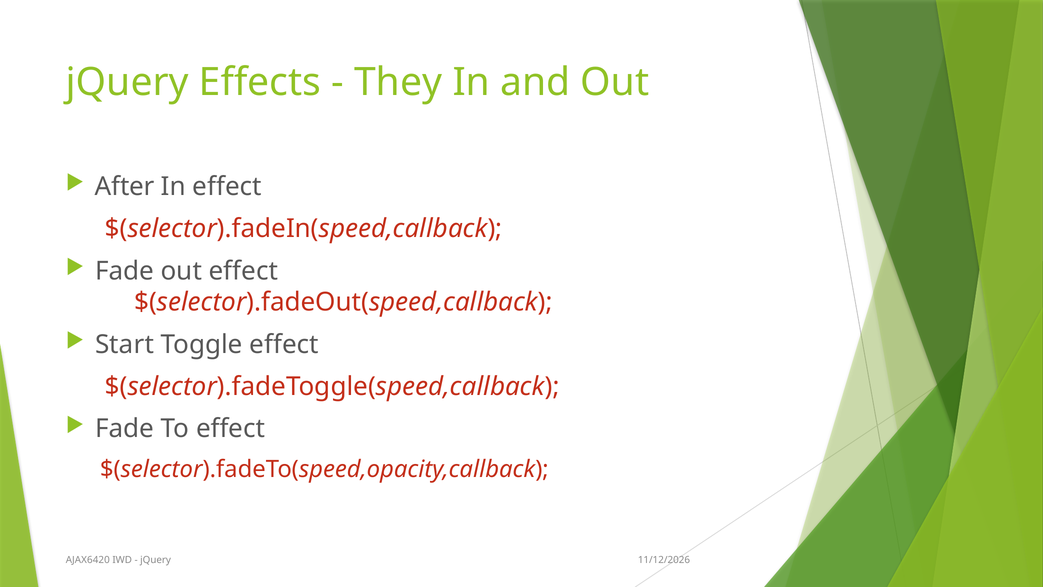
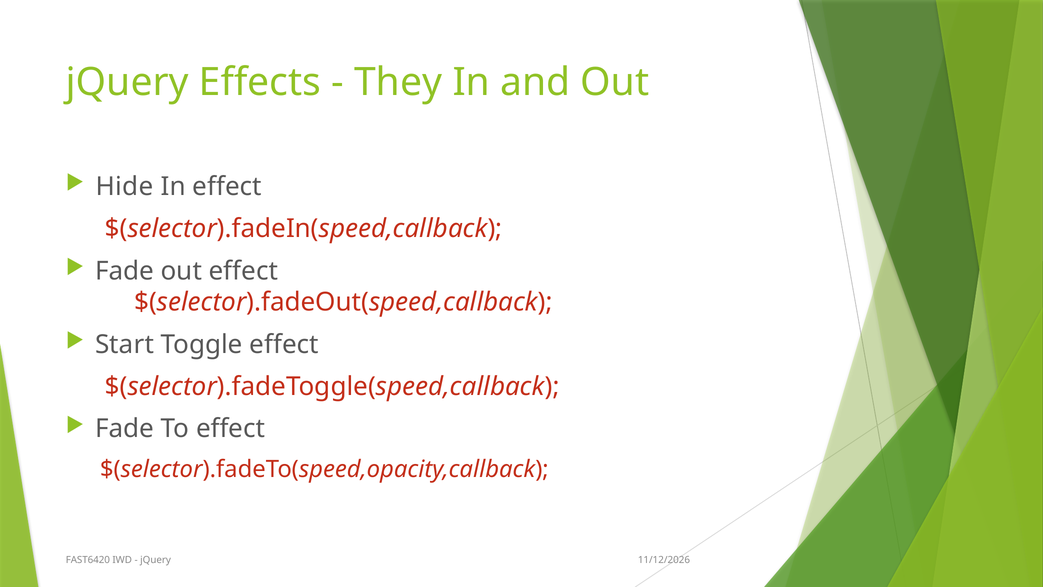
After: After -> Hide (124, 187)
AJAX6420: AJAX6420 -> FAST6420 (88, 560)
